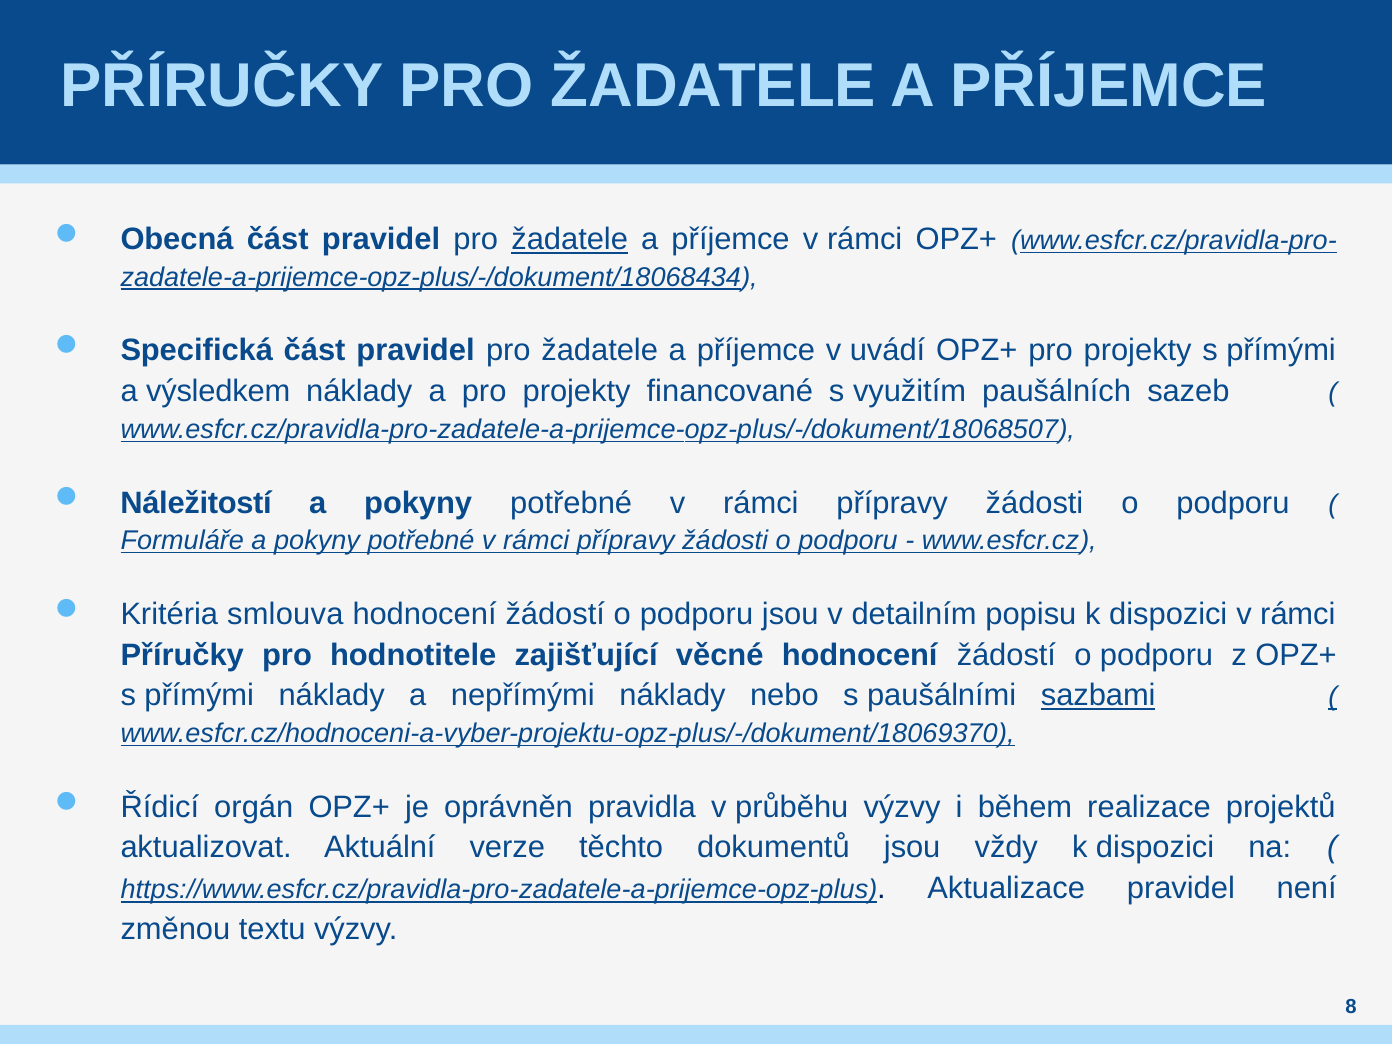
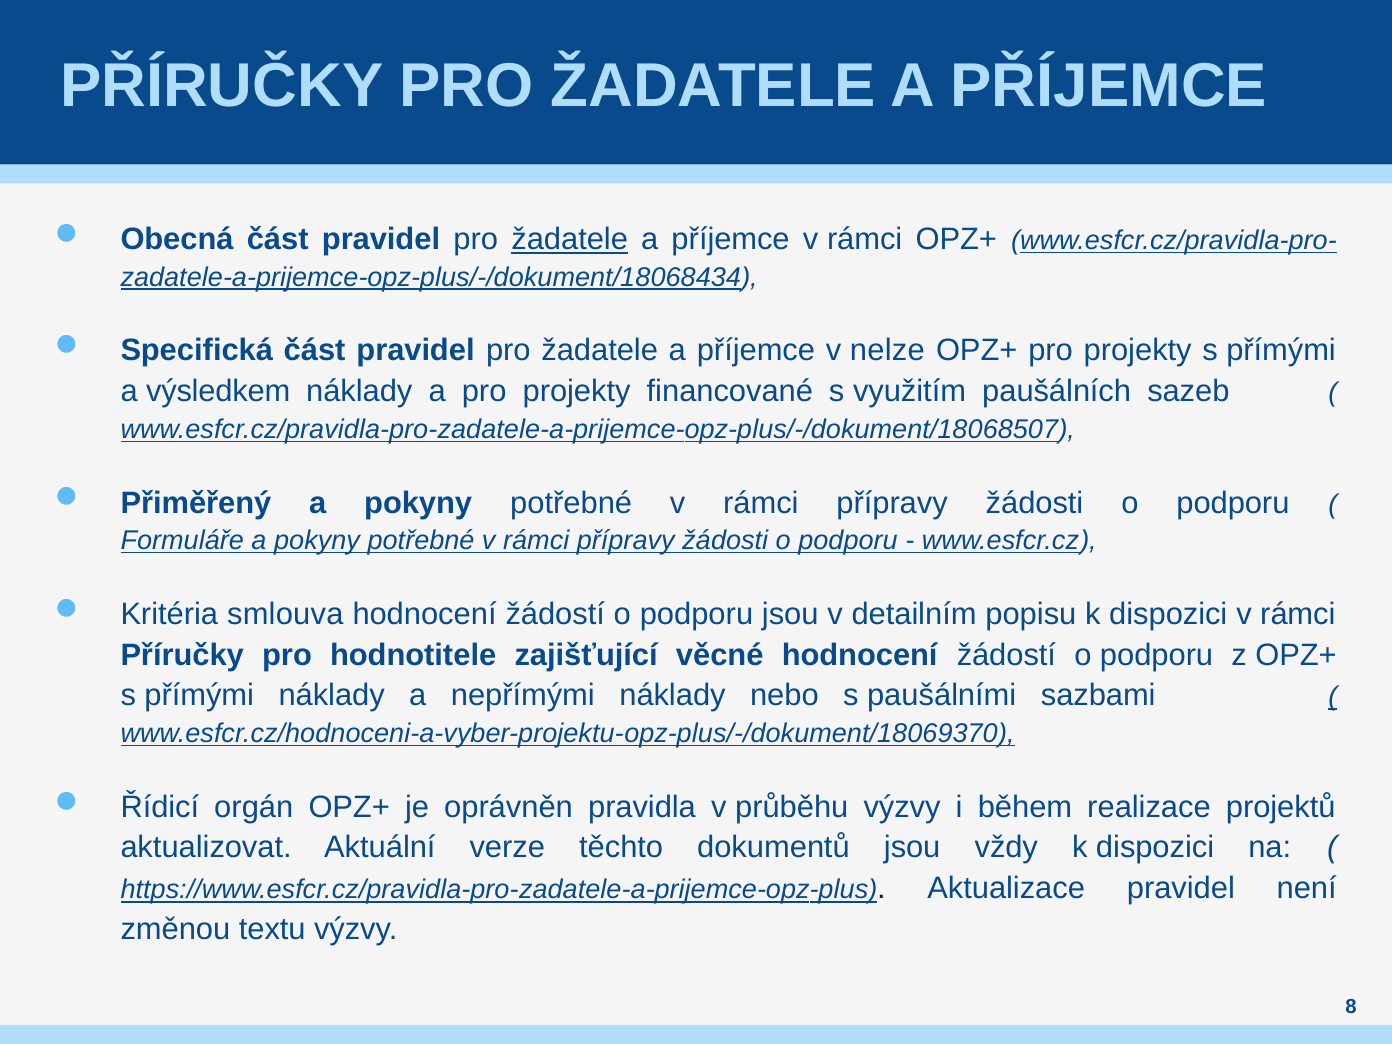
uvádí: uvádí -> nelze (887, 351)
Náležitostí: Náležitostí -> Přiměřený (196, 503)
sazbami underline: present -> none (1098, 696)
